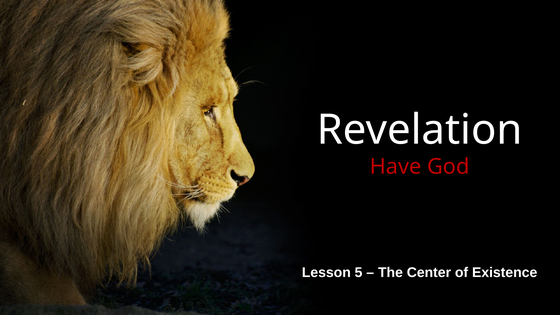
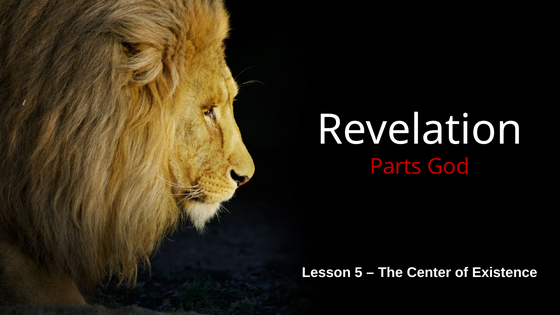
Have: Have -> Parts (396, 167)
